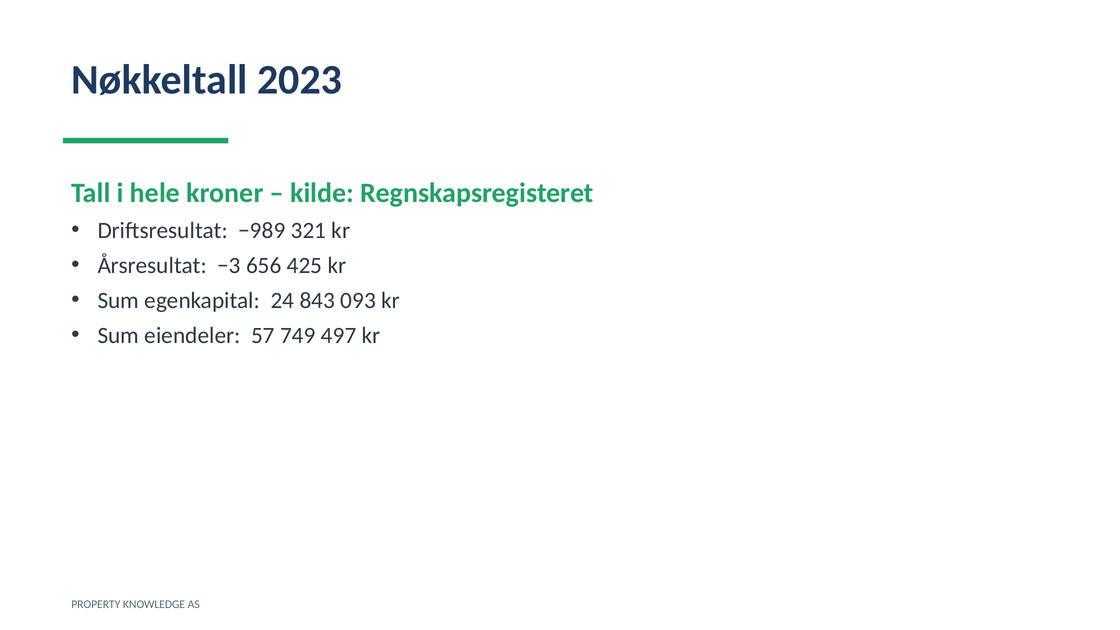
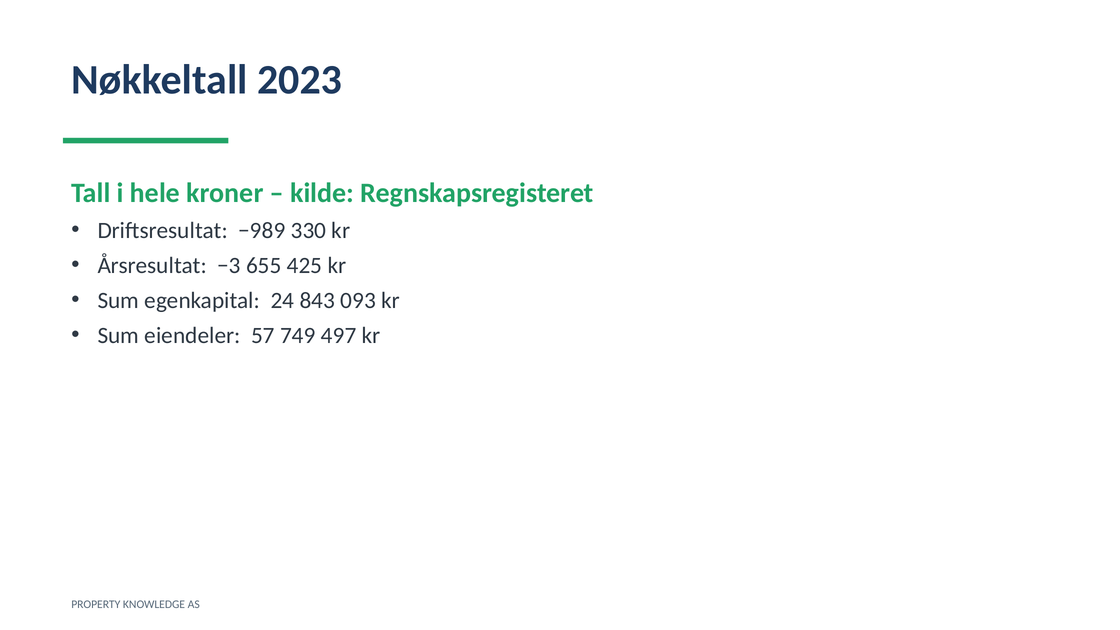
321: 321 -> 330 (308, 230)
656: 656 -> 655 (264, 265)
